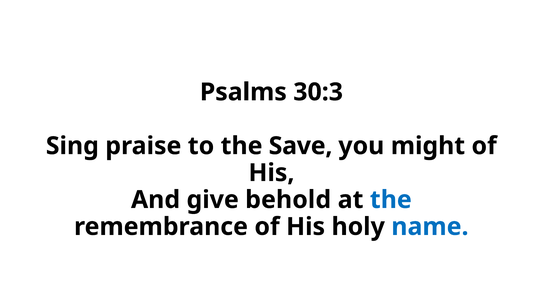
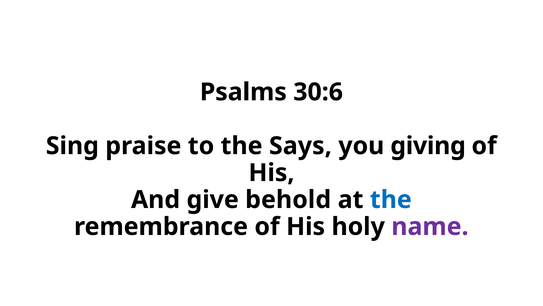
30:3: 30:3 -> 30:6 (318, 92)
Save: Save -> Says (300, 146)
might: might -> giving (428, 146)
name colour: blue -> purple (430, 226)
